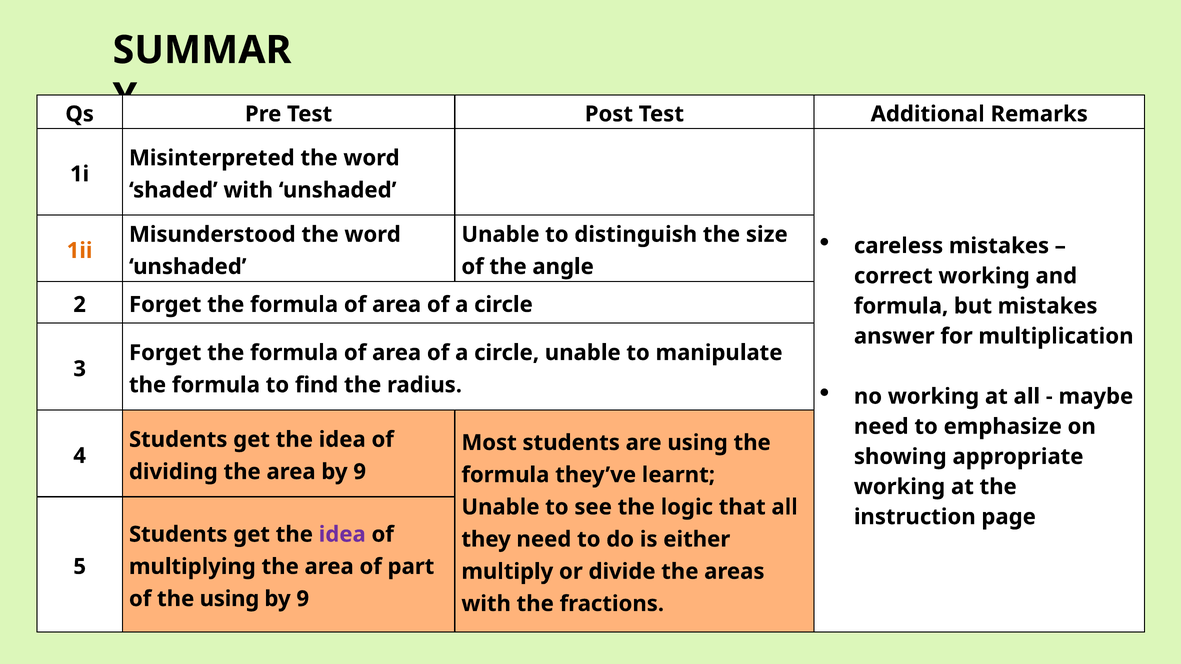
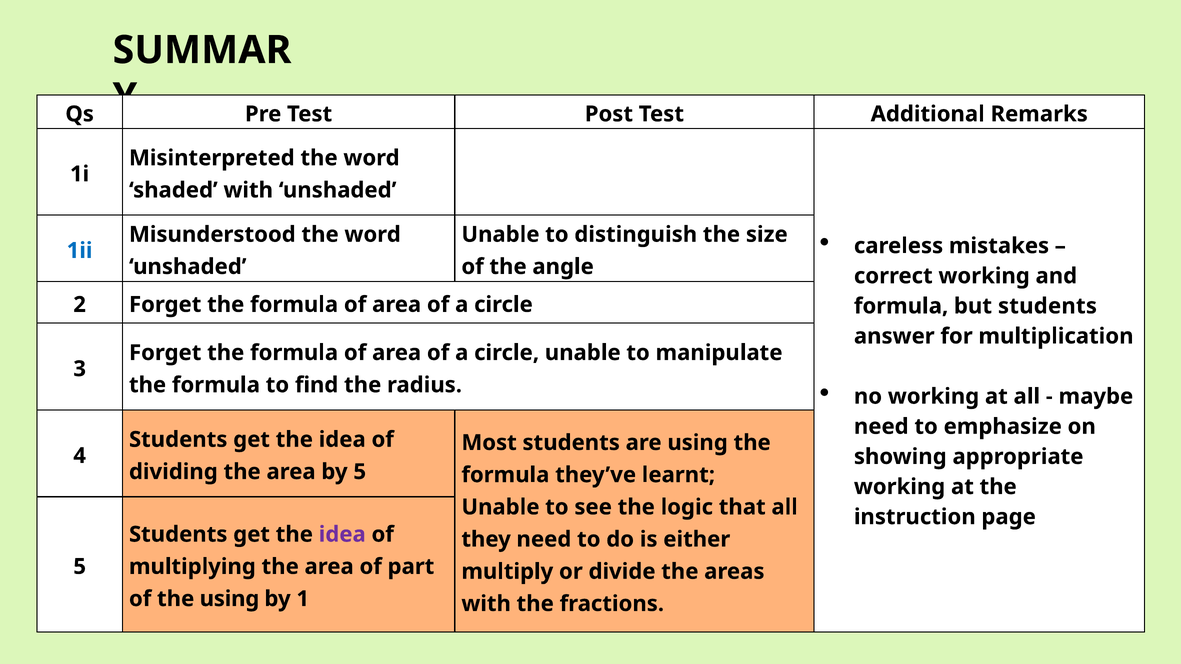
1ii colour: orange -> blue (80, 251)
but mistakes: mistakes -> students (1047, 306)
area by 9: 9 -> 5 (360, 472)
9: 9 -> 1 (303, 599)
